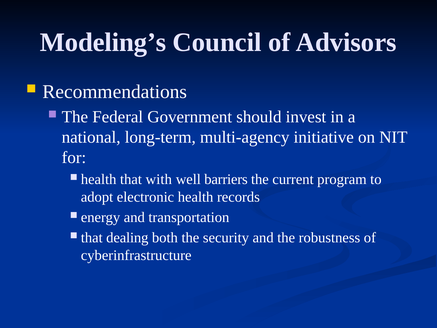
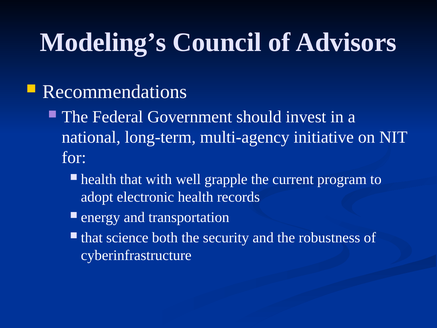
barriers: barriers -> grapple (226, 179)
dealing: dealing -> science (127, 238)
